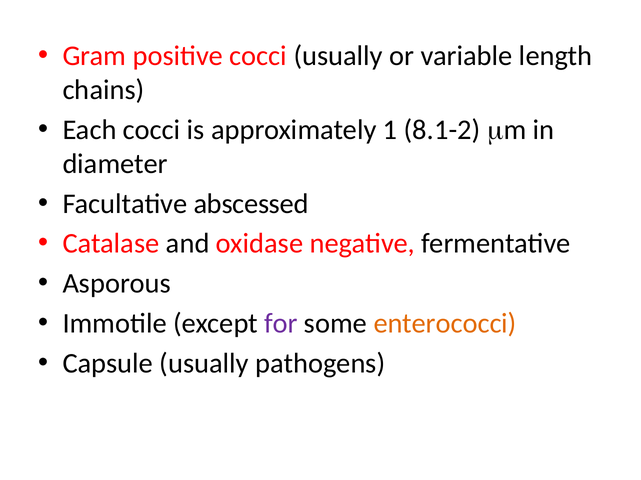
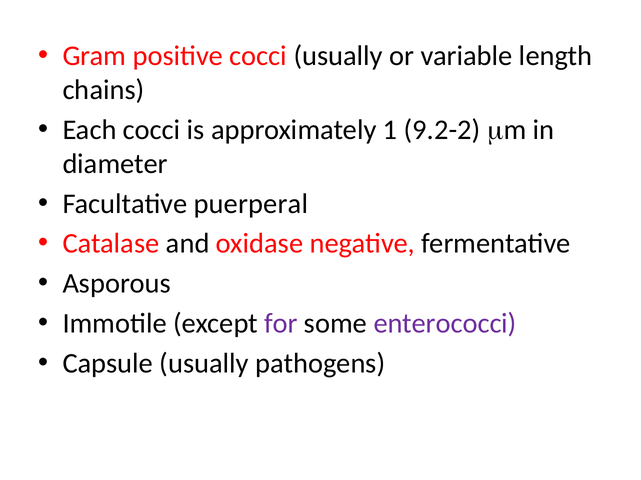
8.1-2: 8.1-2 -> 9.2-2 (442, 130)
abscessed: abscessed -> puerperal (251, 204)
enterococci colour: orange -> purple (445, 324)
